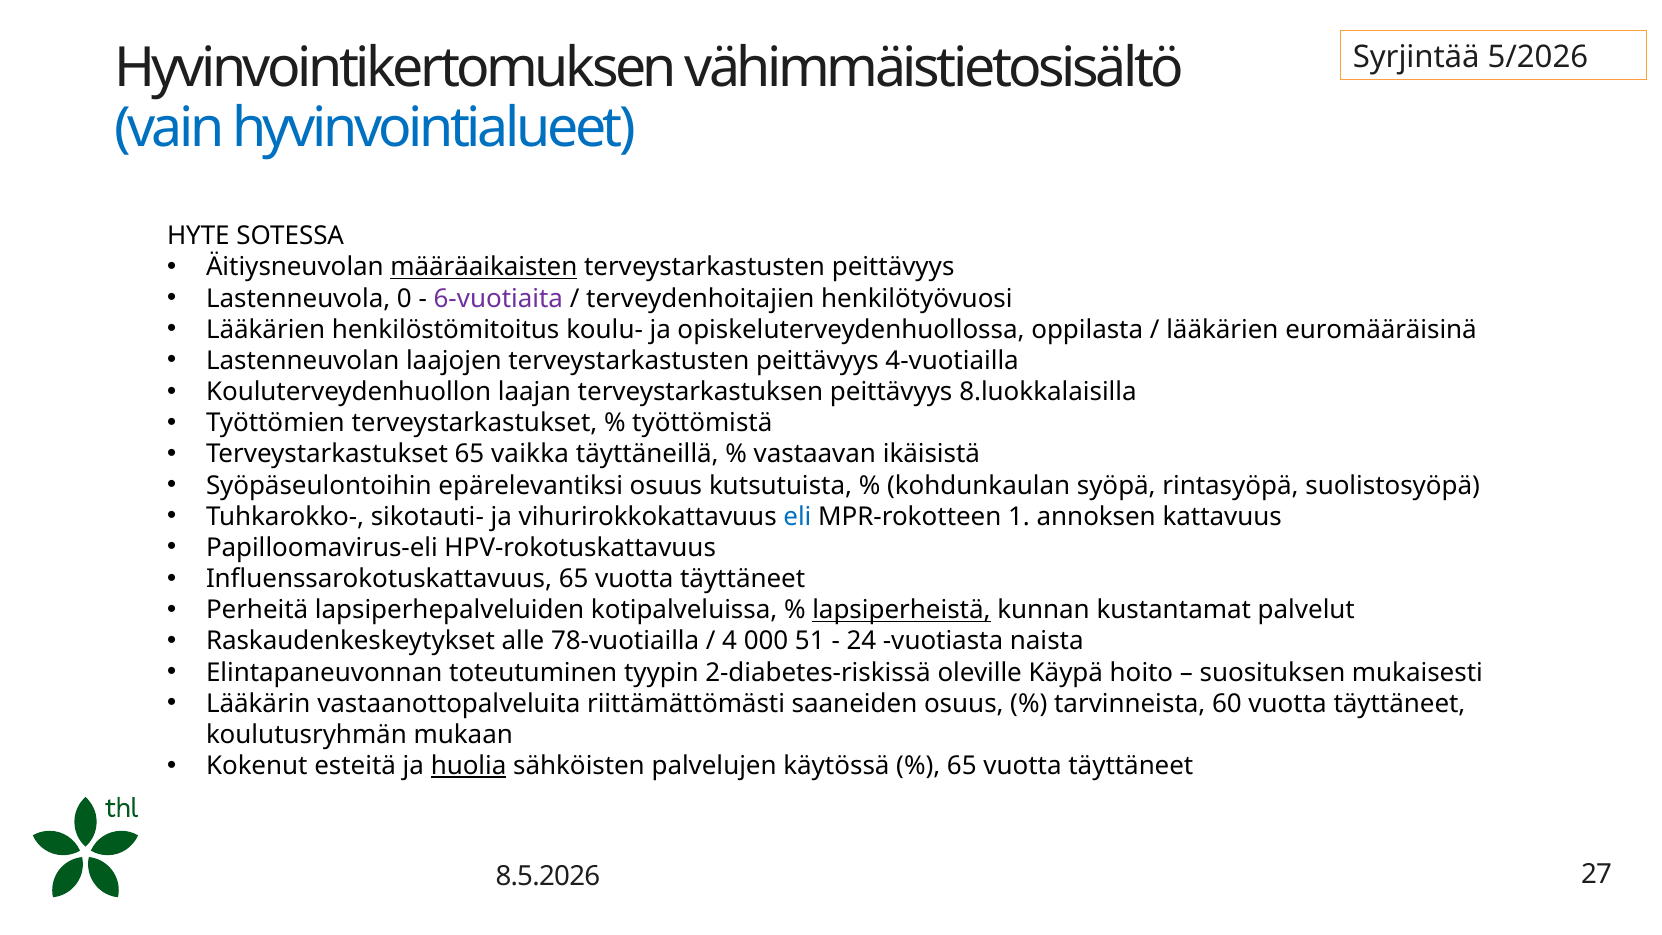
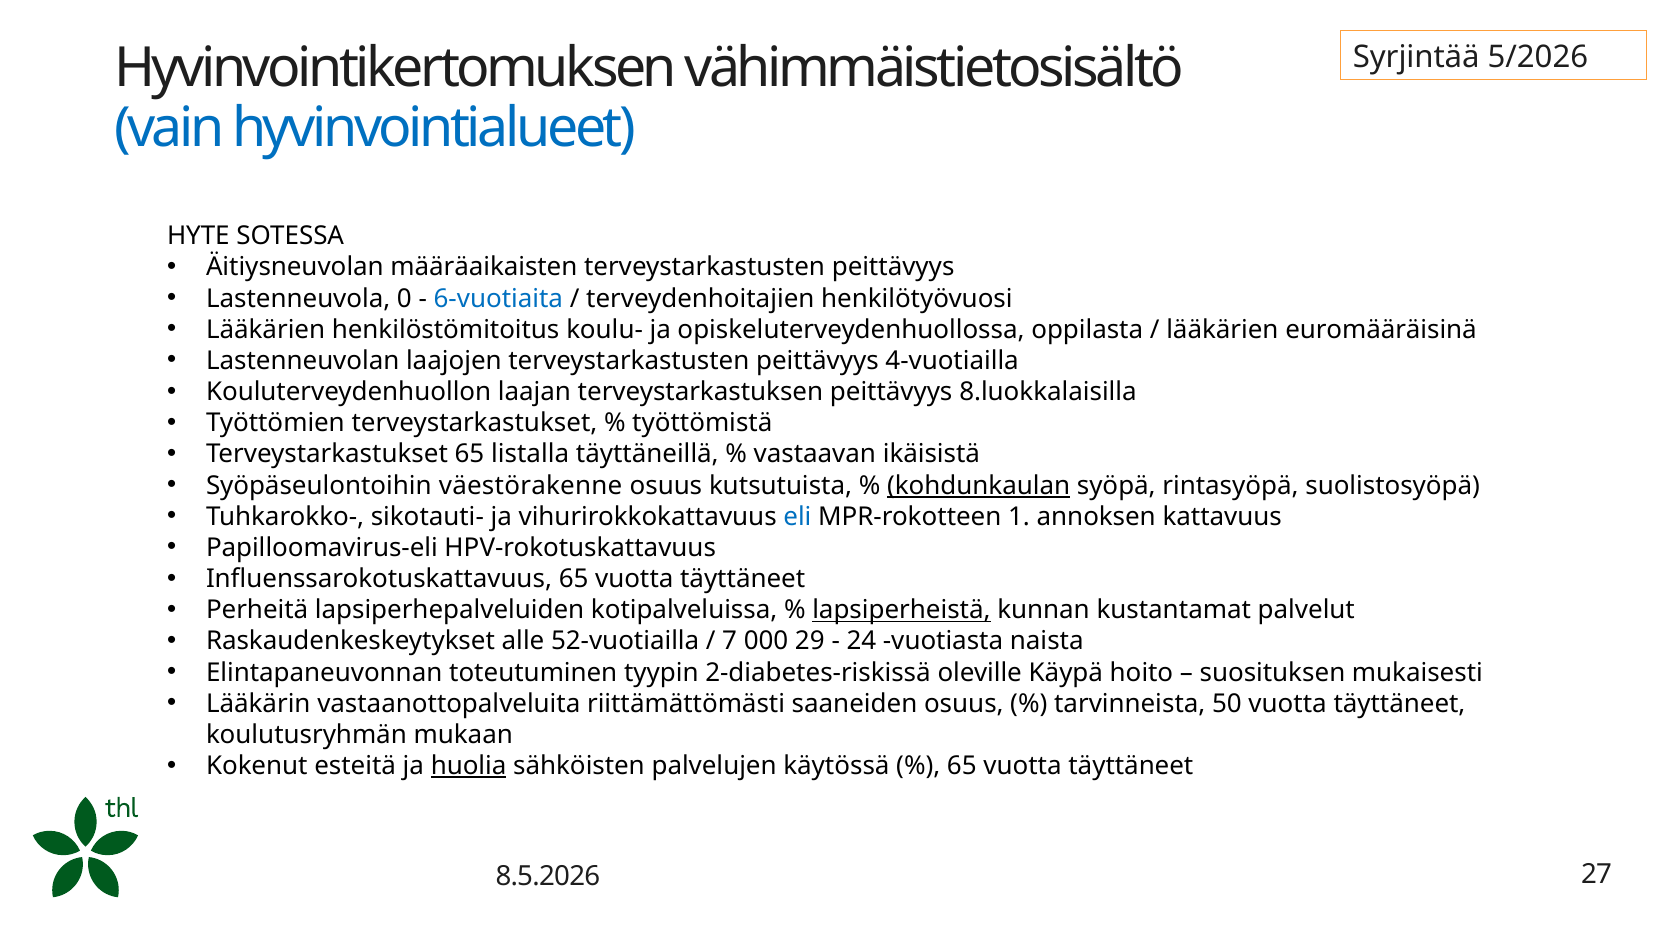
määräaikaisten underline: present -> none (484, 267)
6-vuotiaita colour: purple -> blue (498, 299)
vaikka: vaikka -> listalla (530, 454)
epärelevantiksi: epärelevantiksi -> väestörakenne (531, 486)
kohdunkaulan underline: none -> present (979, 486)
78-vuotiailla: 78-vuotiailla -> 52-vuotiailla (625, 641)
4: 4 -> 7 (730, 641)
51: 51 -> 29 (810, 641)
60: 60 -> 50 (1227, 704)
